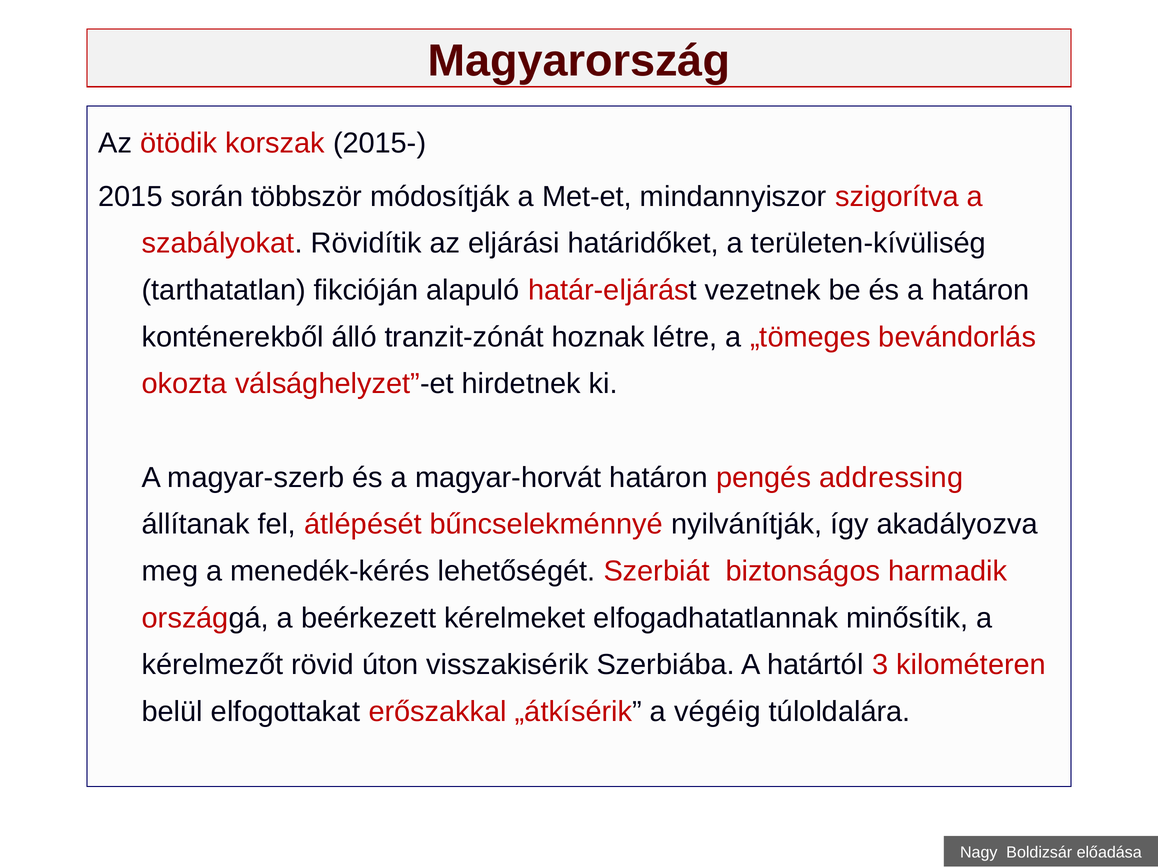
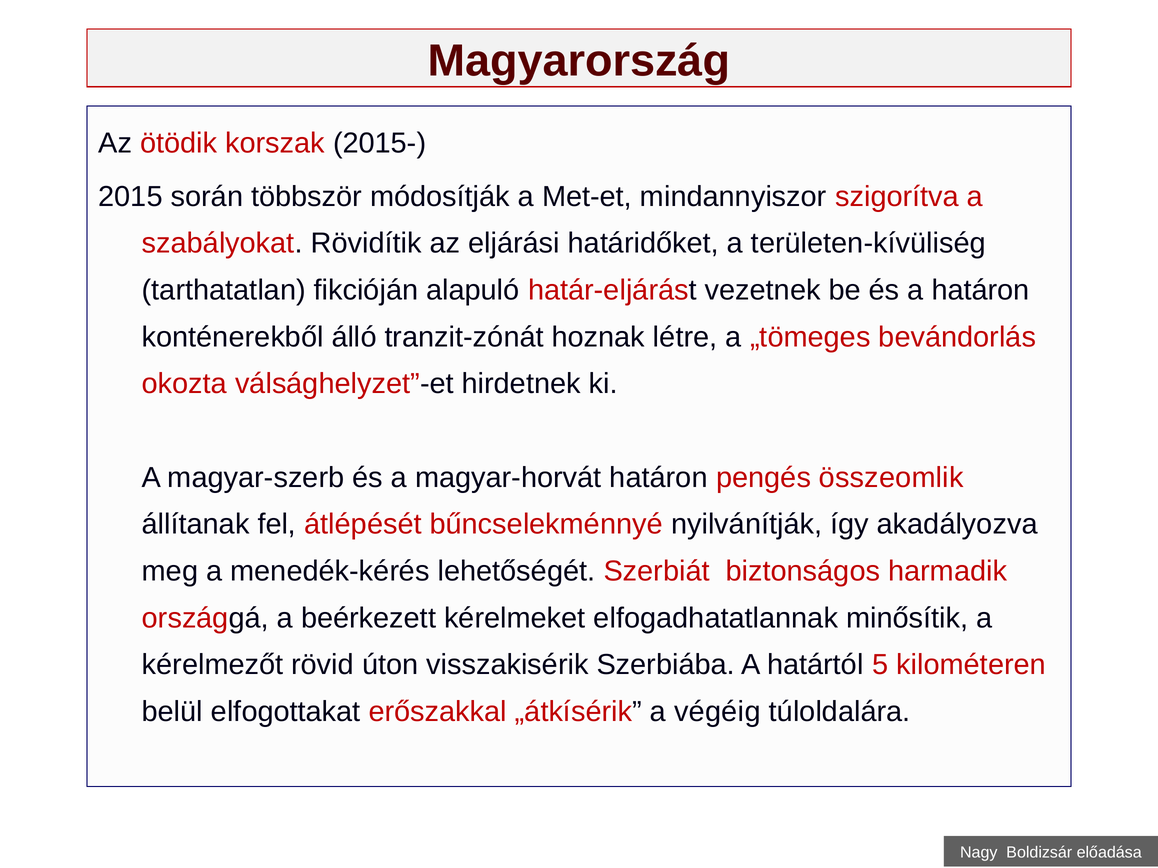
addressing: addressing -> összeomlik (891, 478)
3: 3 -> 5 (880, 665)
